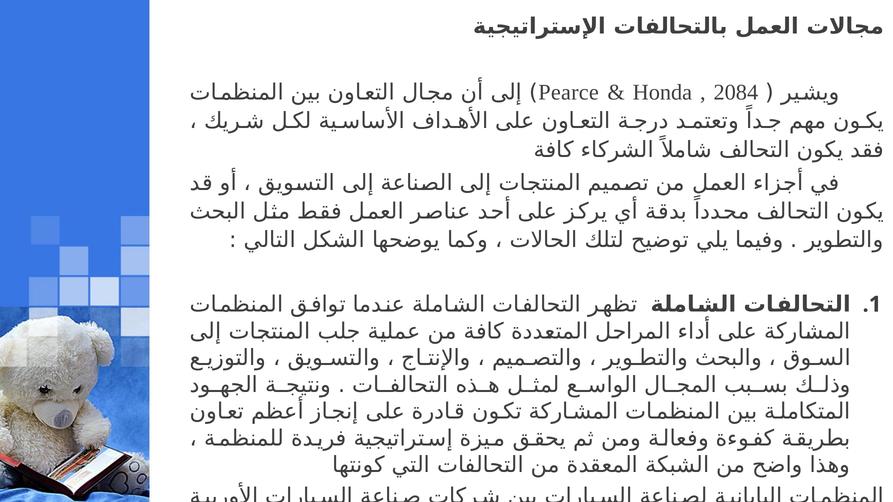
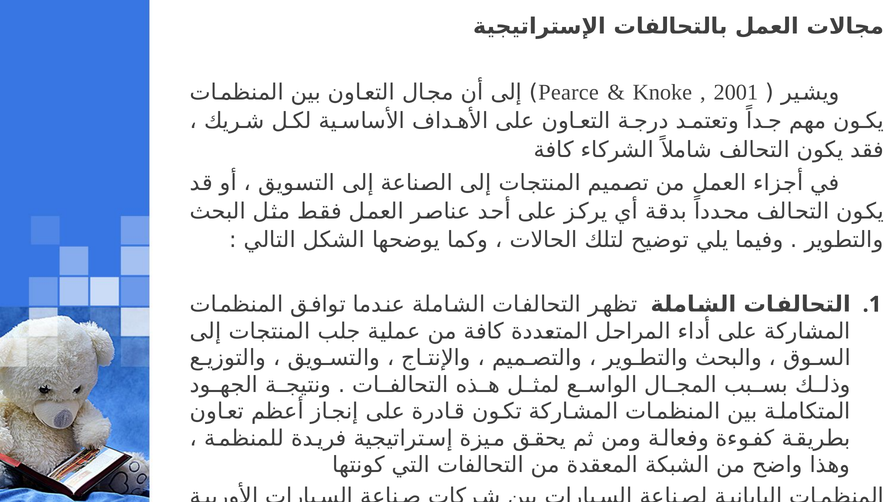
Honda: Honda -> Knoke (662, 92)
2084: 2084 -> 2001 (736, 92)
